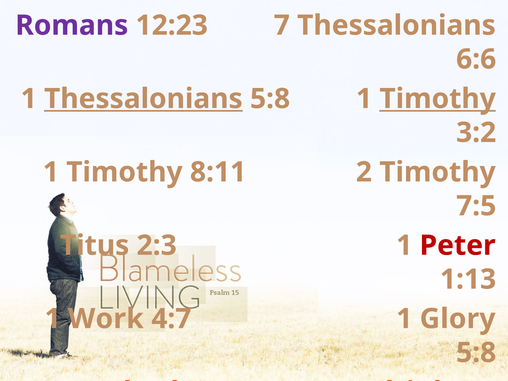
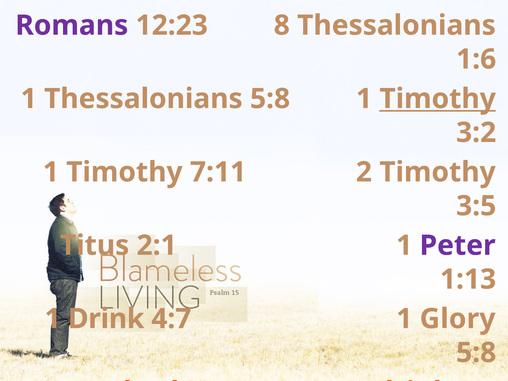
7: 7 -> 8 (282, 25)
6:6: 6:6 -> 1:6 (476, 59)
Thessalonians underline: present -> none (143, 99)
8:11: 8:11 -> 7:11 (218, 172)
7:5: 7:5 -> 3:5 (476, 206)
2:3: 2:3 -> 2:1 (157, 245)
Peter colour: red -> purple (458, 245)
1 Work: Work -> Drink (106, 319)
